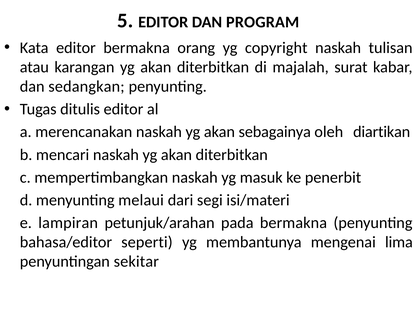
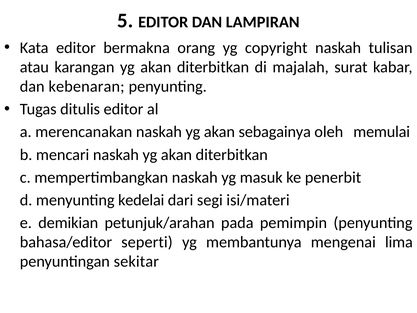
PROGRAM: PROGRAM -> LAMPIRAN (263, 22)
sedangkan: sedangkan -> kebenaran (87, 87)
diartikan: diartikan -> memulai (382, 132)
melaui: melaui -> kedelai (141, 200)
lampiran: lampiran -> demikian (68, 223)
pada bermakna: bermakna -> pemimpin (293, 223)
